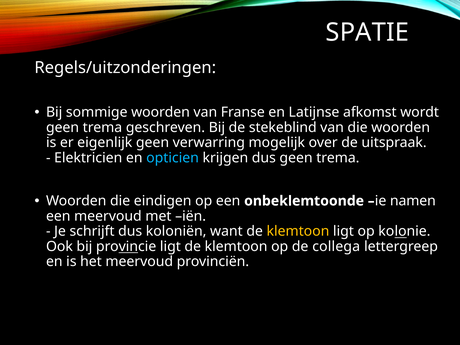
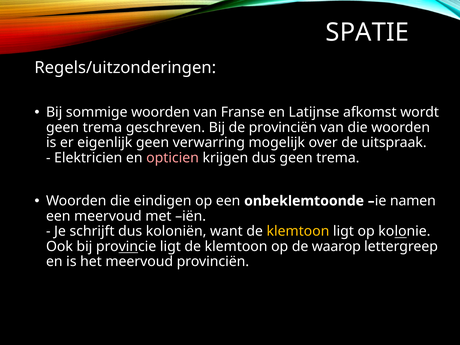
de stekeblind: stekeblind -> provinciën (283, 127)
opticien colour: light blue -> pink (173, 158)
collega: collega -> waarop (336, 246)
